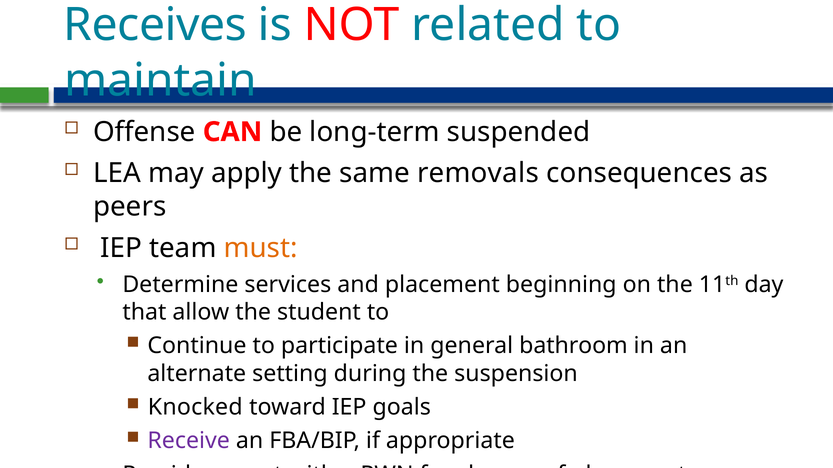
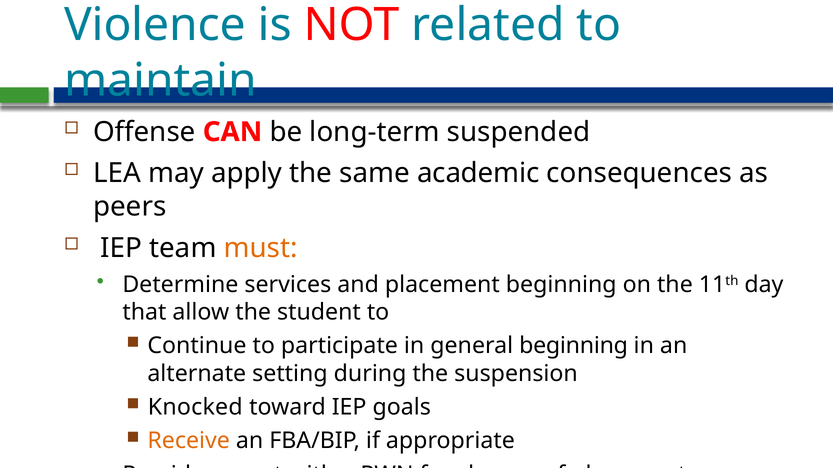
Receives: Receives -> Violence (155, 25)
removals: removals -> academic (478, 174)
general bathroom: bathroom -> beginning (574, 346)
Receive colour: purple -> orange (189, 441)
